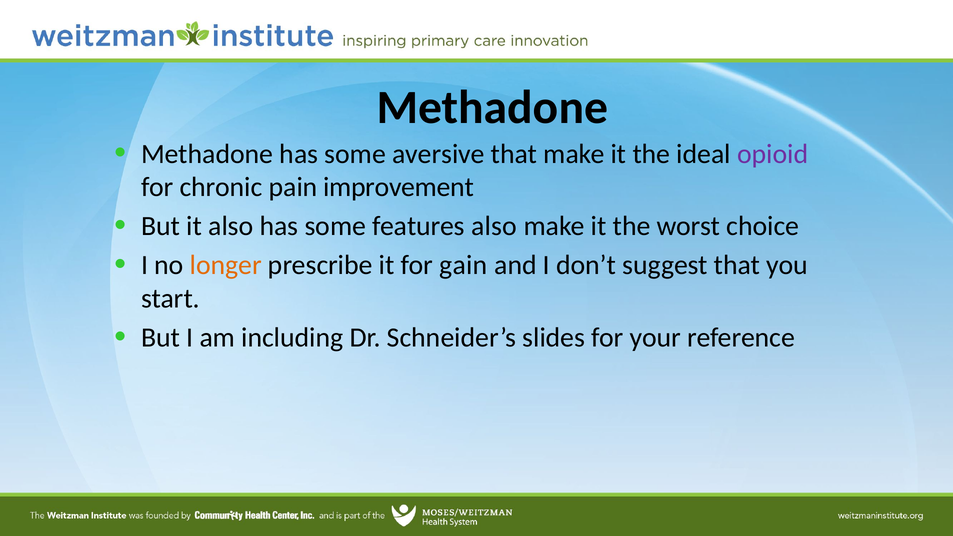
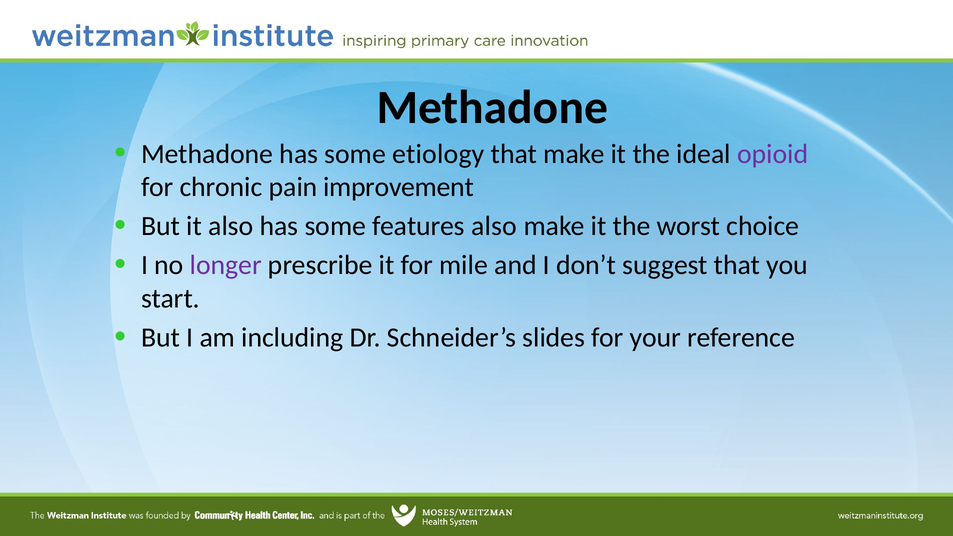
aversive: aversive -> etiology (438, 154)
longer colour: orange -> purple (226, 265)
gain: gain -> mile (464, 265)
